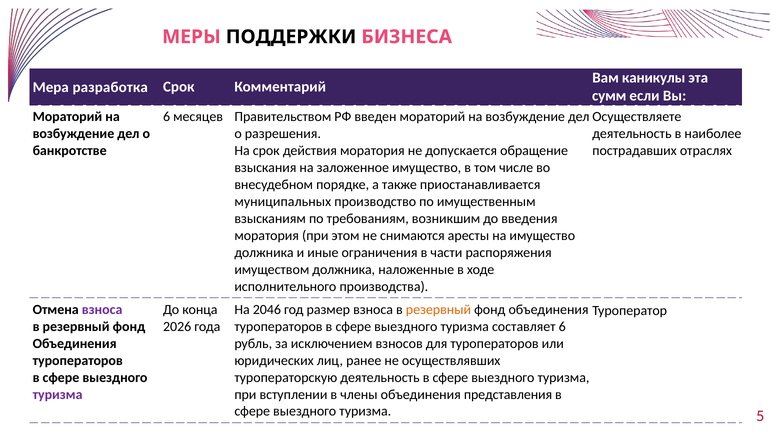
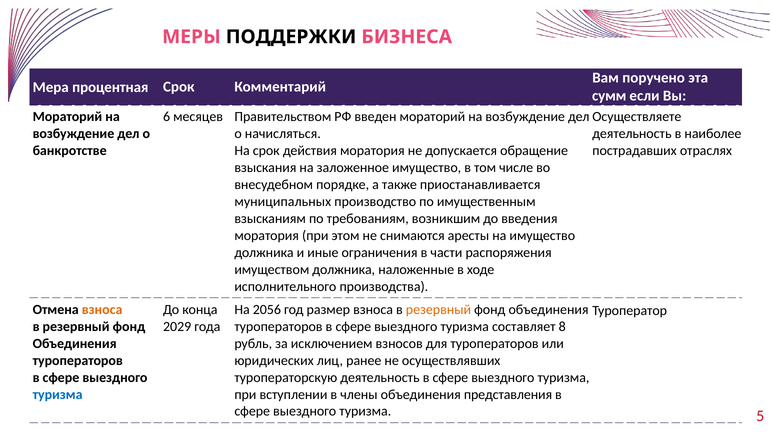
каникулы: каникулы -> поручено (654, 78)
разработка: разработка -> процентная (110, 88)
разрешения: разрешения -> начисляться (283, 134)
взноса colour: purple -> orange (102, 310)
2046: 2046 -> 2056 (267, 310)
2026: 2026 -> 2029 (177, 327)
составляет 6: 6 -> 8 (562, 327)
туризма colour: purple -> blue (58, 395)
